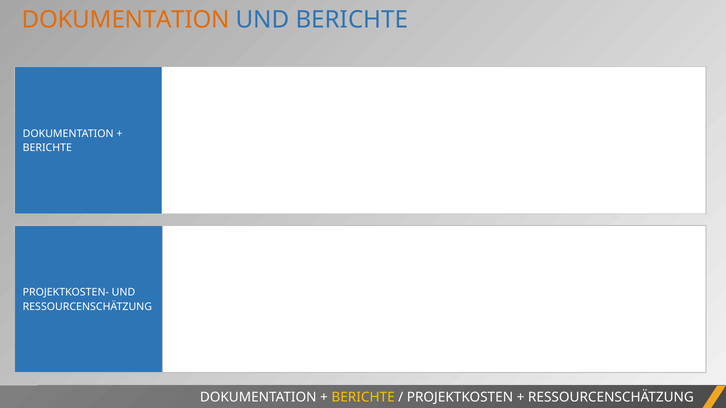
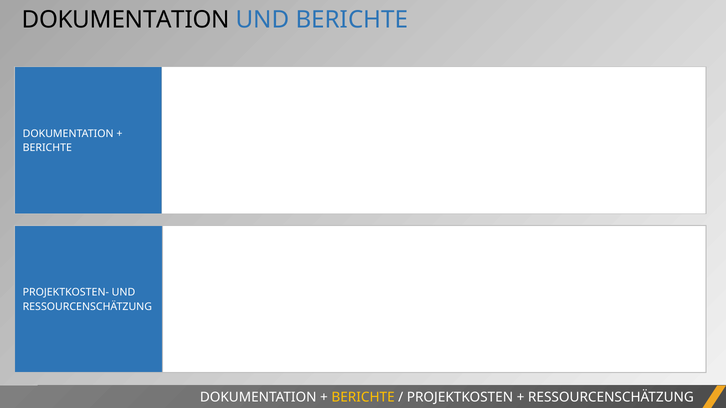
DOKUMENTATION colour: orange -> black (126, 20)
